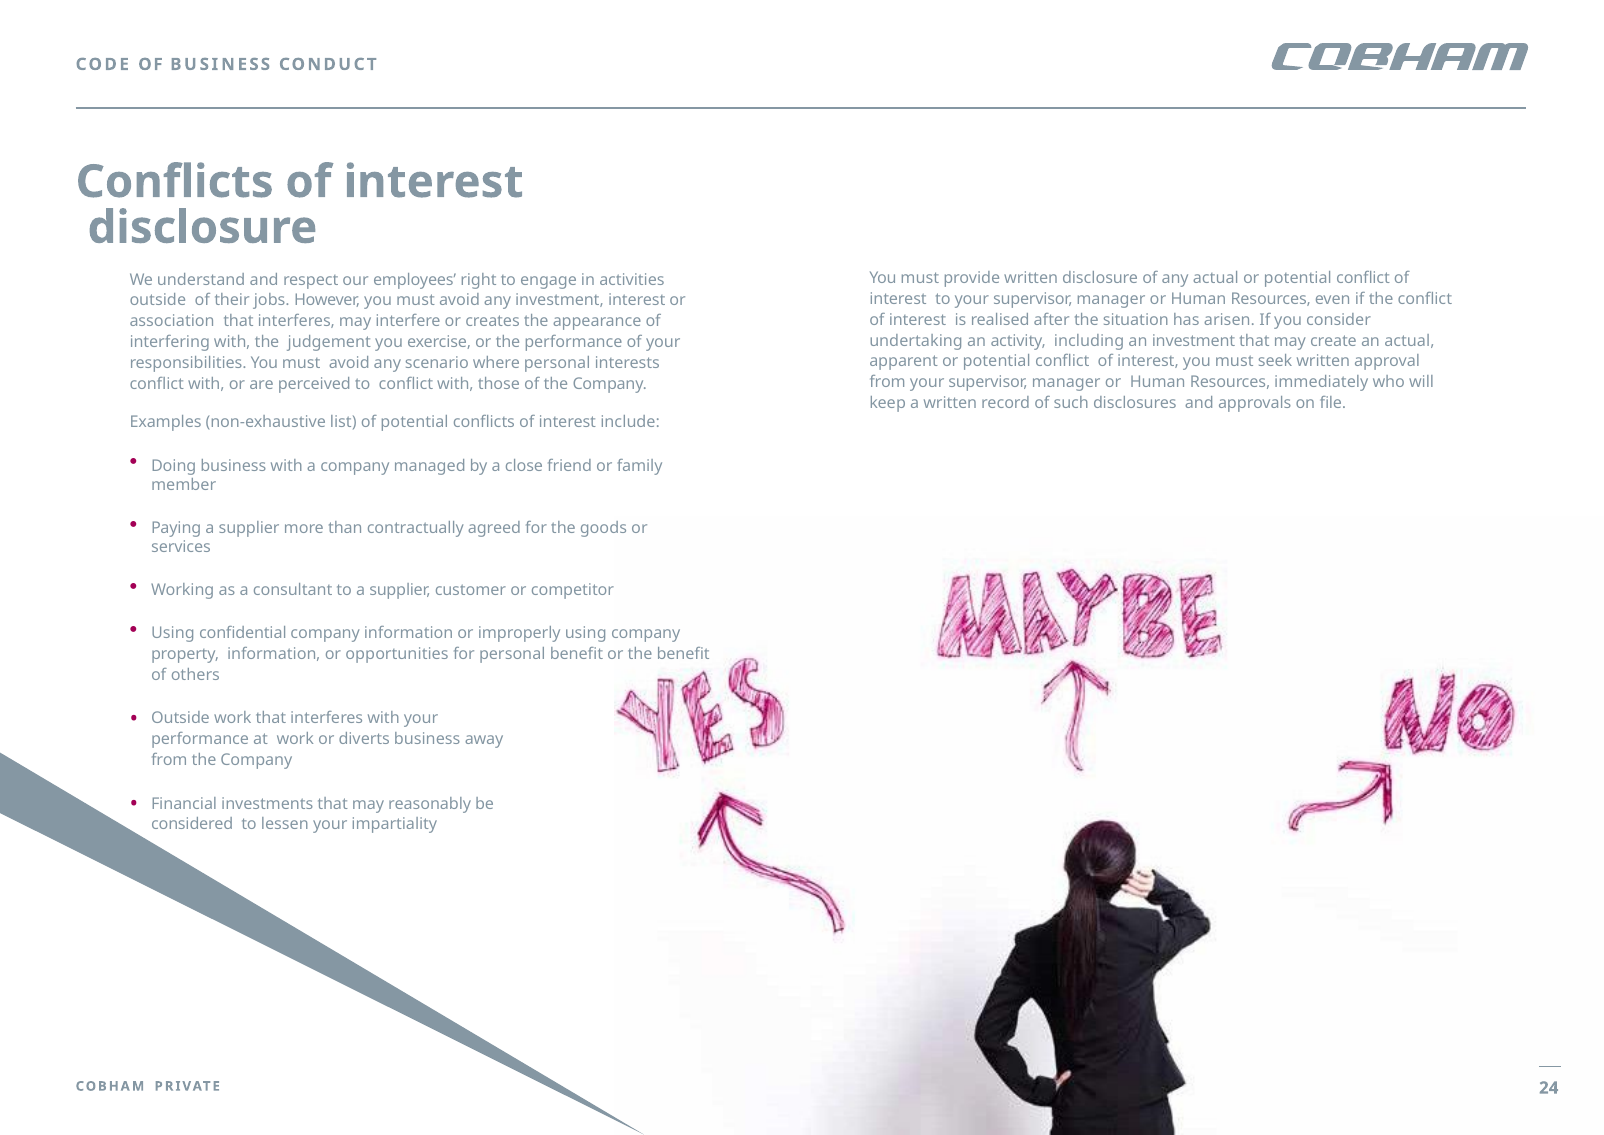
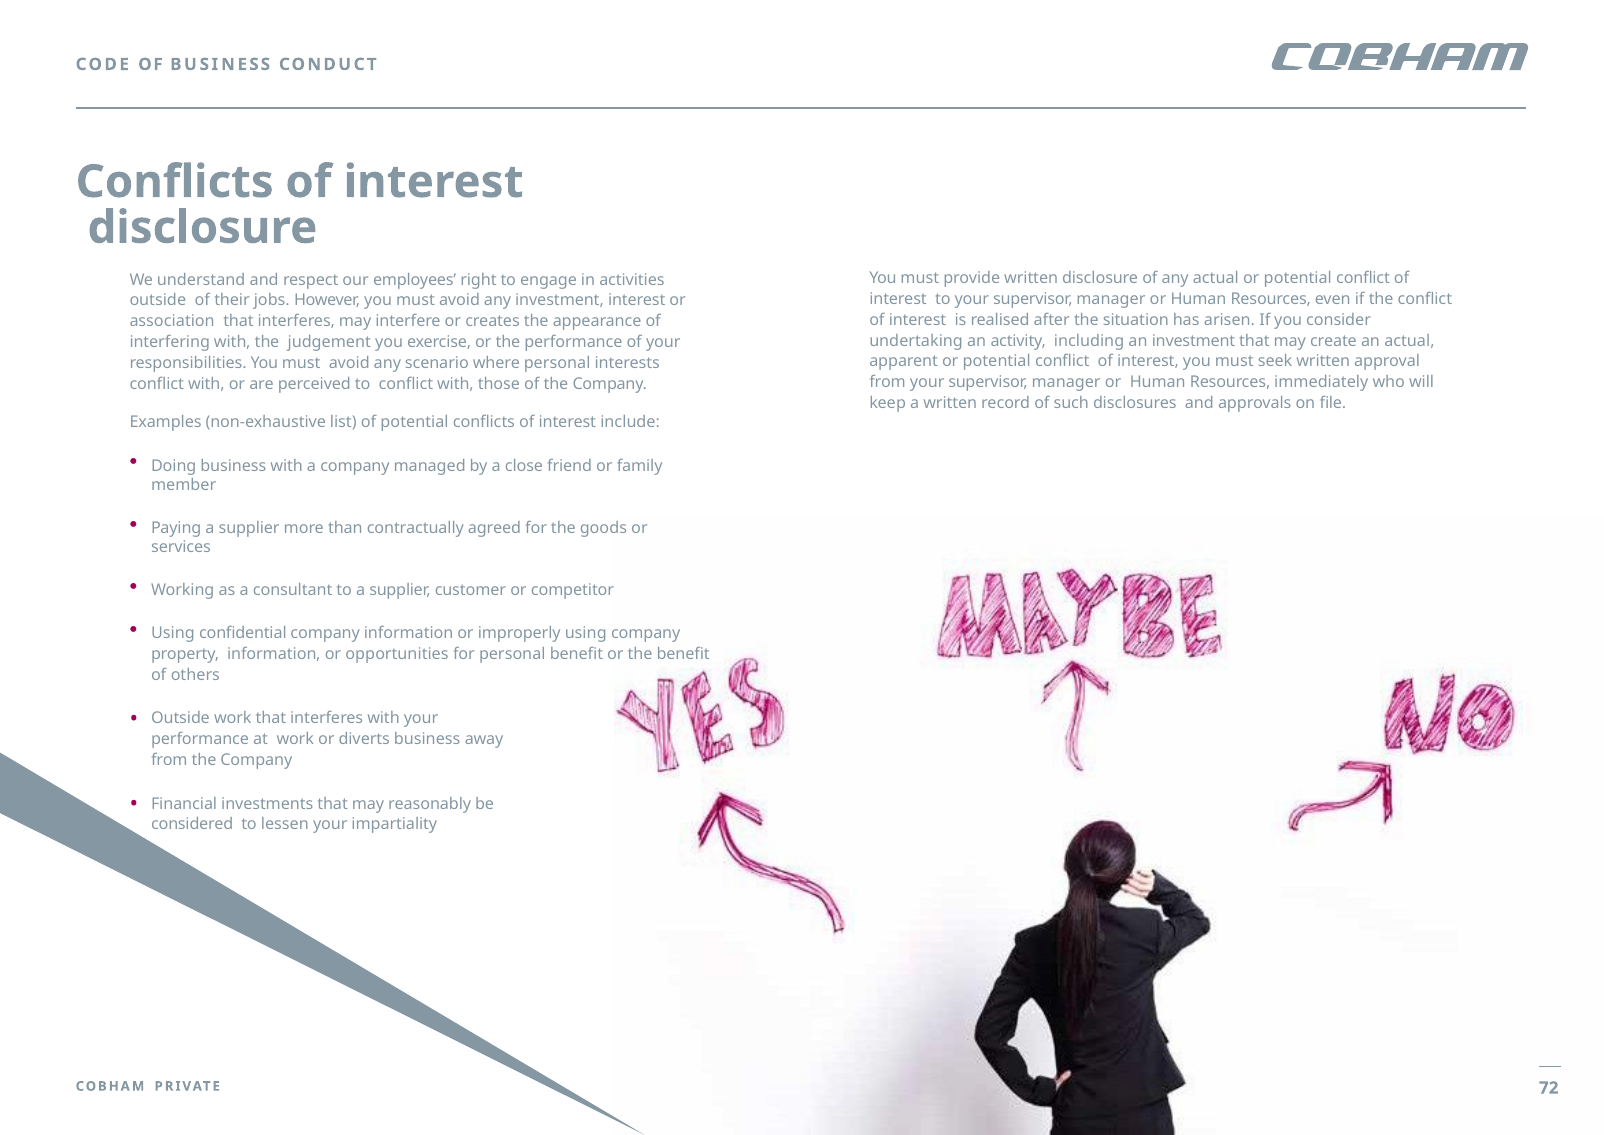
24: 24 -> 72 (1549, 1087)
